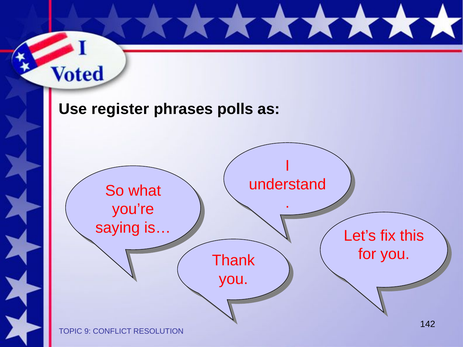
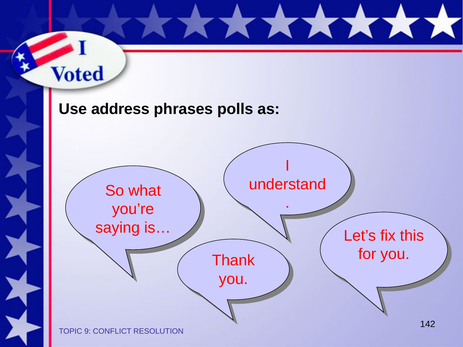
register: register -> address (120, 109)
